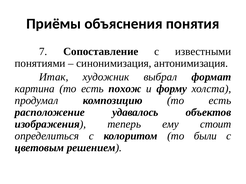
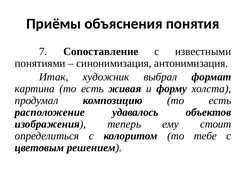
похож: похож -> живая (125, 89)
были: были -> тебе (205, 136)
